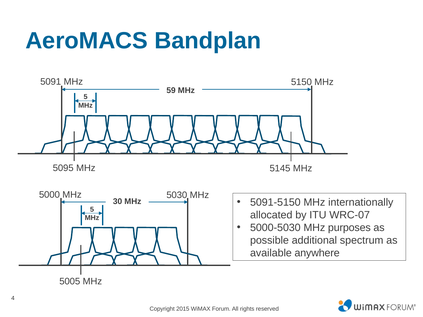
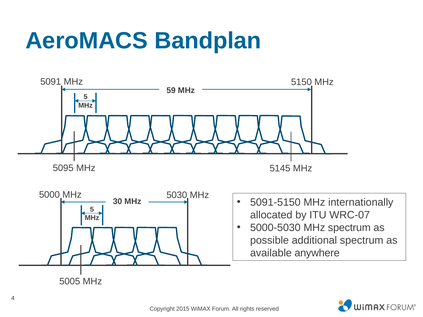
MHz purposes: purposes -> spectrum (349, 228)
